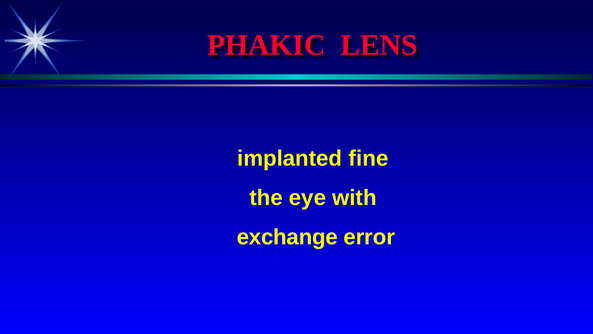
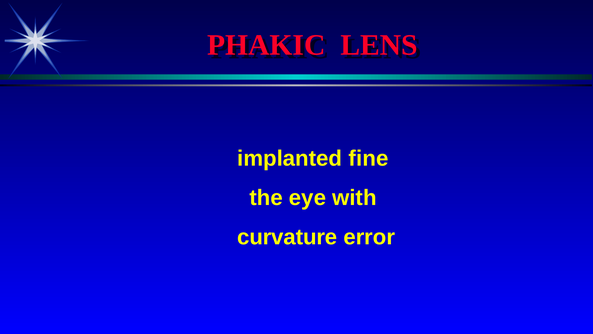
exchange: exchange -> curvature (287, 237)
